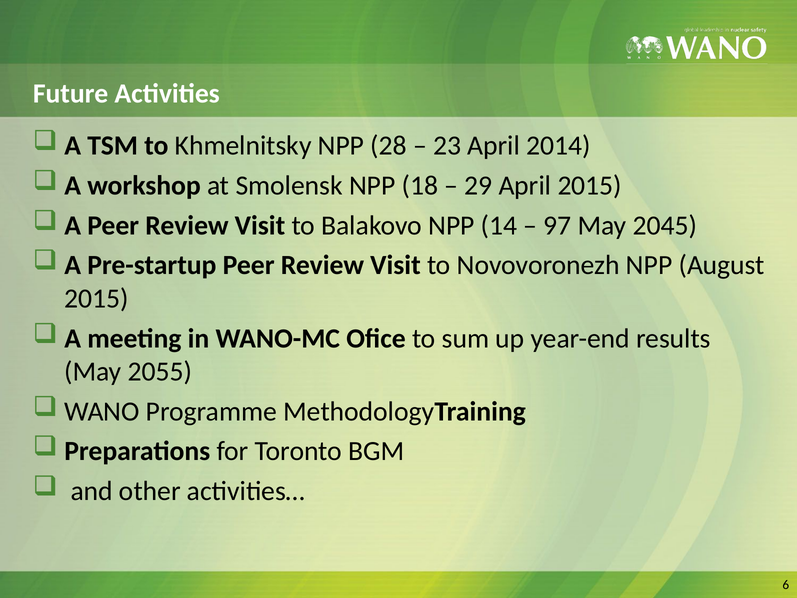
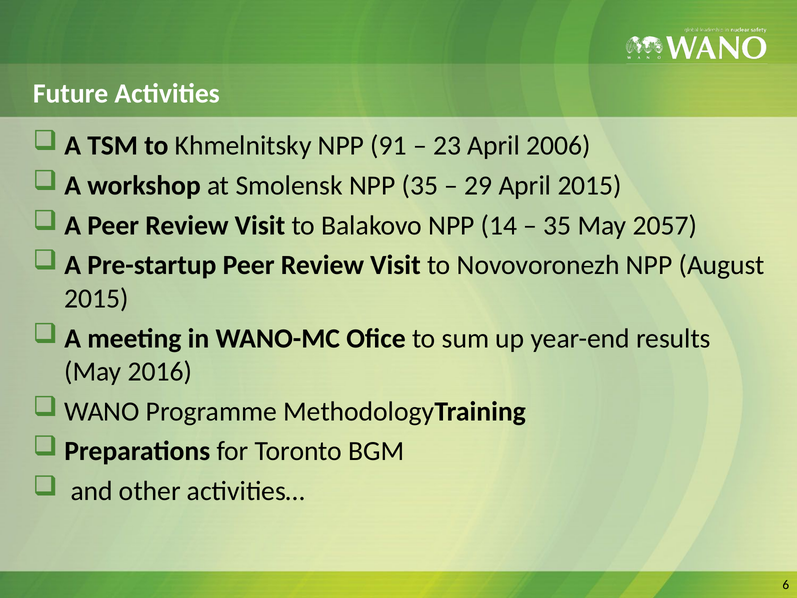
28: 28 -> 91 (389, 146)
2014: 2014 -> 2006 (558, 146)
NPP 18: 18 -> 35 (420, 186)
97: 97 -> 35 (557, 225)
2045: 2045 -> 2057 (665, 225)
2055: 2055 -> 2016 (160, 371)
